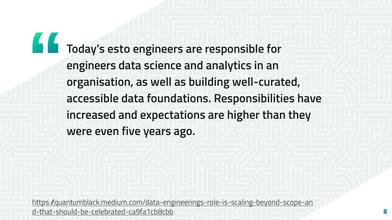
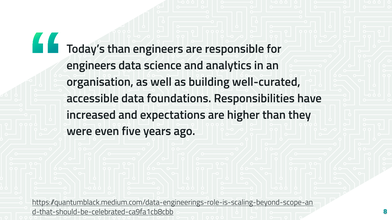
Today’s esto: esto -> than (119, 49)
